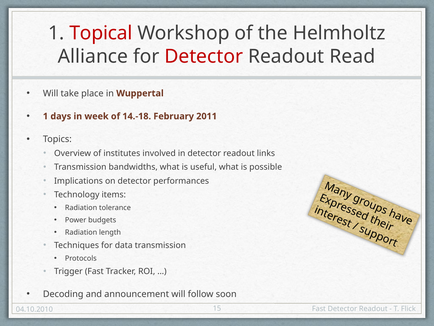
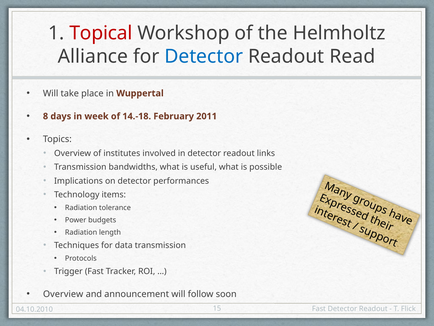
Detector colour: red -> blue (204, 56)
1: 1 -> 8 (46, 116)
Decoding: Decoding -> Overview (63, 294)
